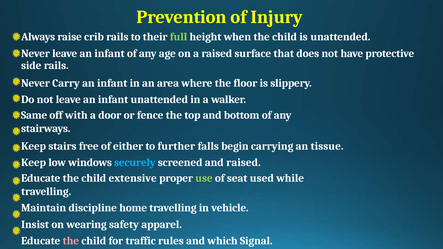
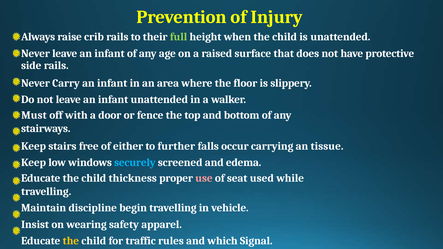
Same: Same -> Must (34, 115)
begin: begin -> occur (235, 146)
and raised: raised -> edema (244, 163)
extensive: extensive -> thickness (133, 178)
use colour: light green -> pink (204, 178)
home: home -> begin (133, 208)
the colour: pink -> yellow (71, 241)
